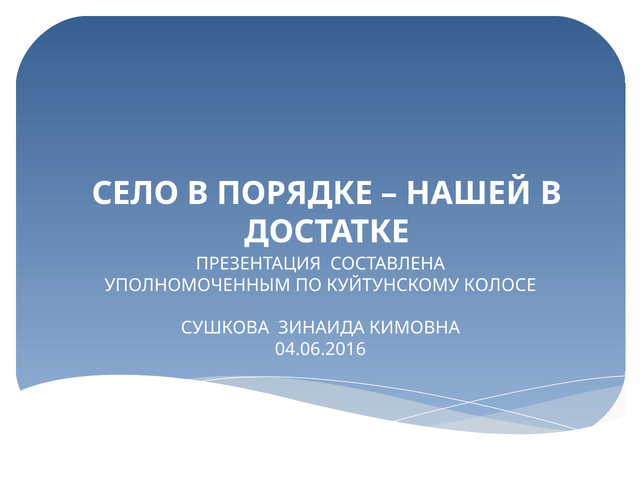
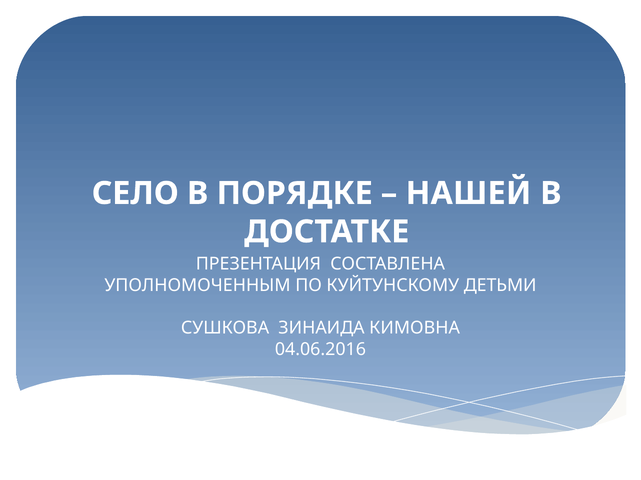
КОЛОСЕ: КОЛОСЕ -> ДЕТЬМИ (500, 286)
